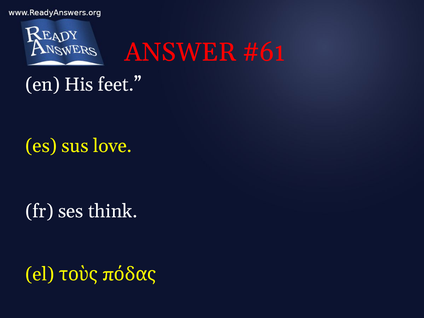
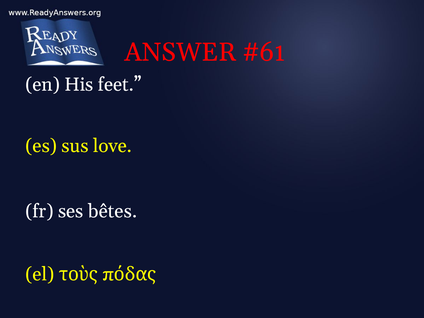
think: think -> bêtes (113, 211)
